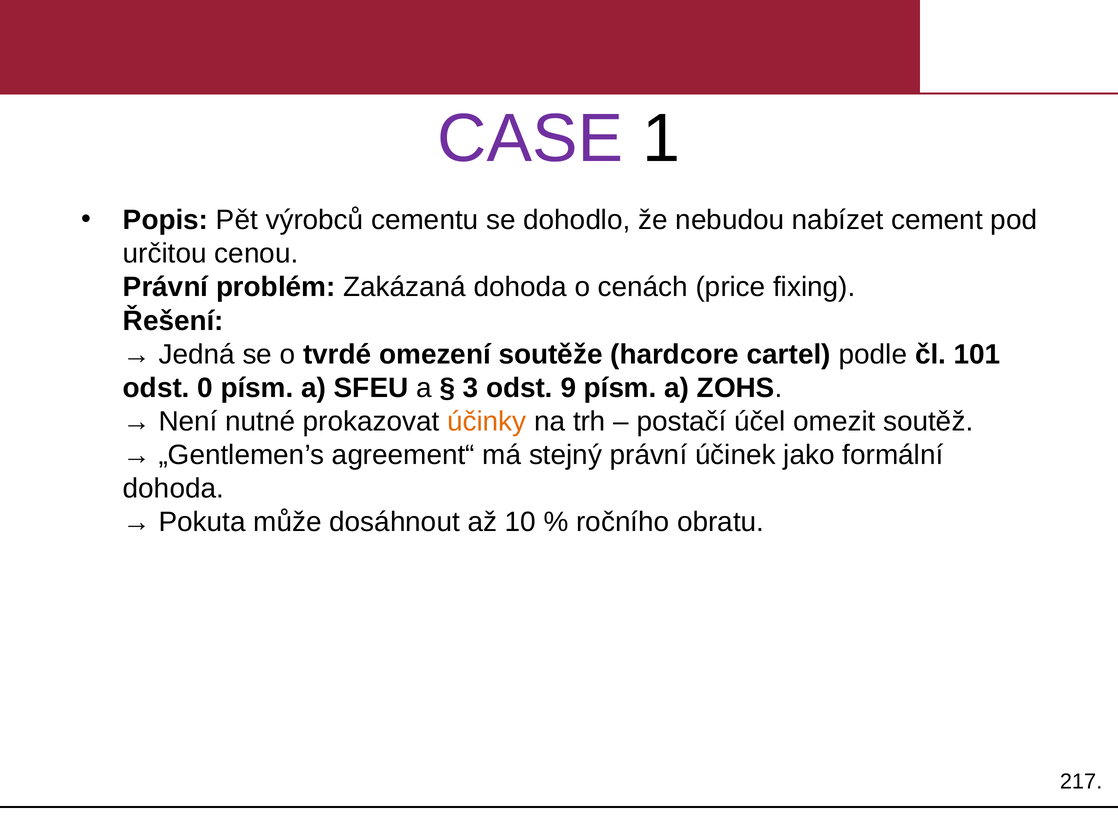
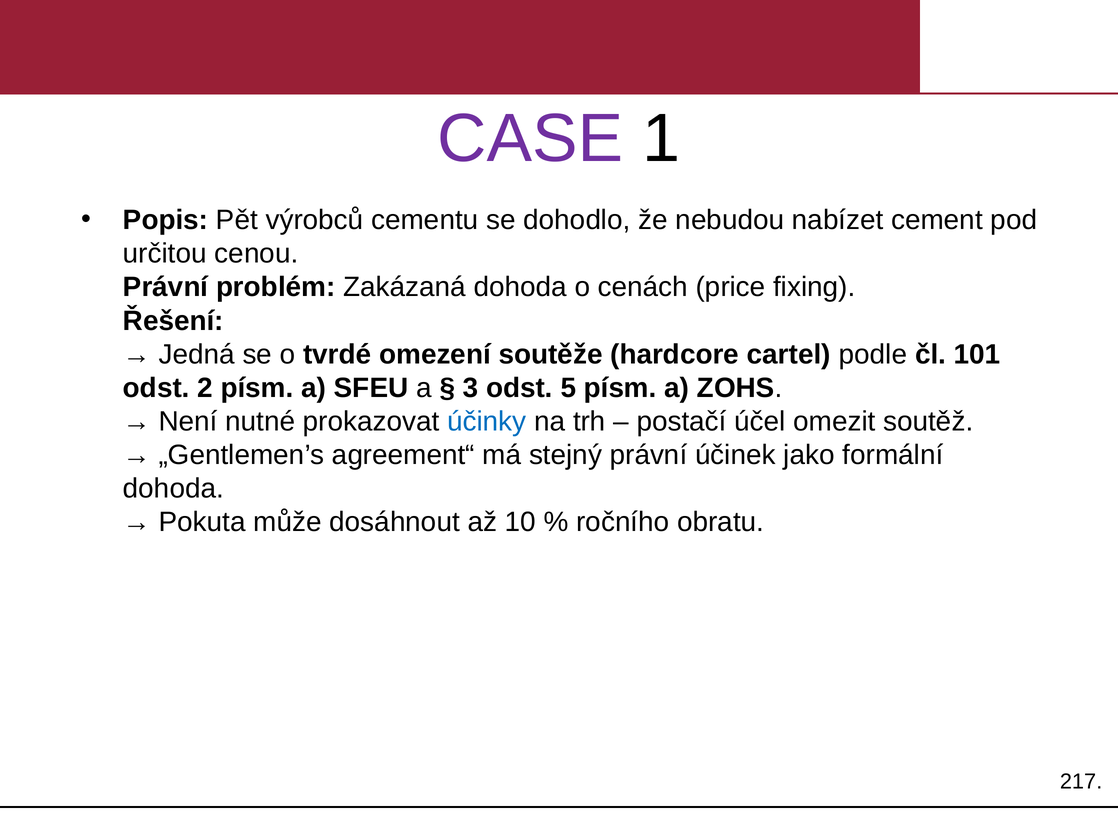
0: 0 -> 2 (205, 388)
9: 9 -> 5 (568, 388)
účinky colour: orange -> blue (487, 421)
